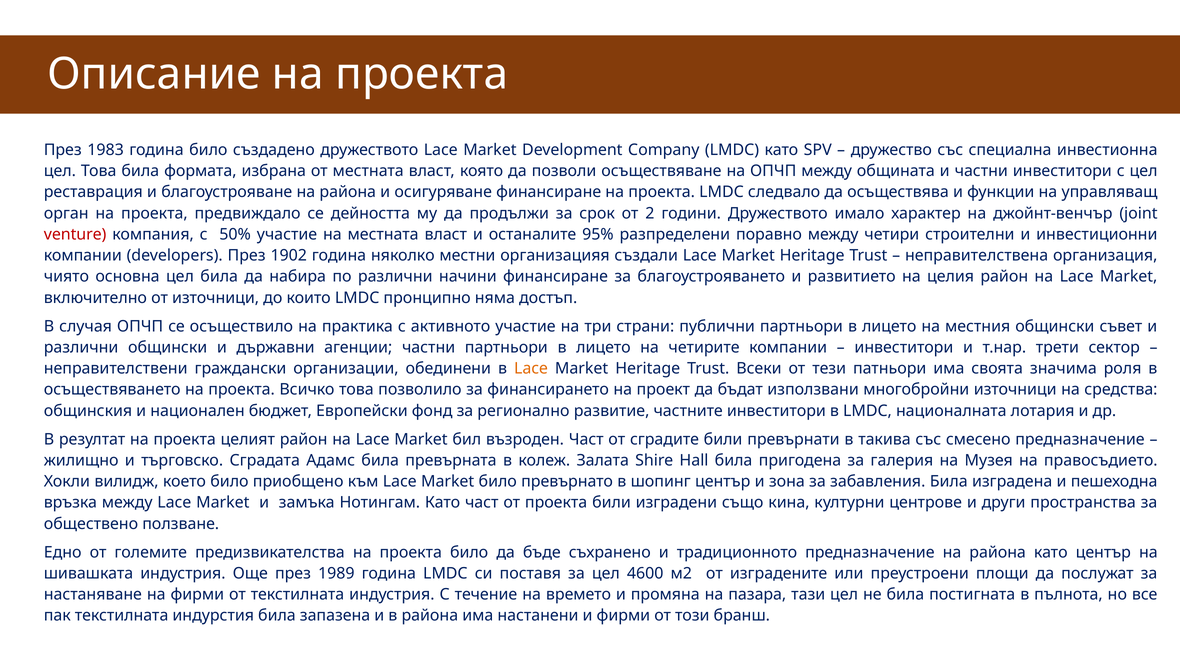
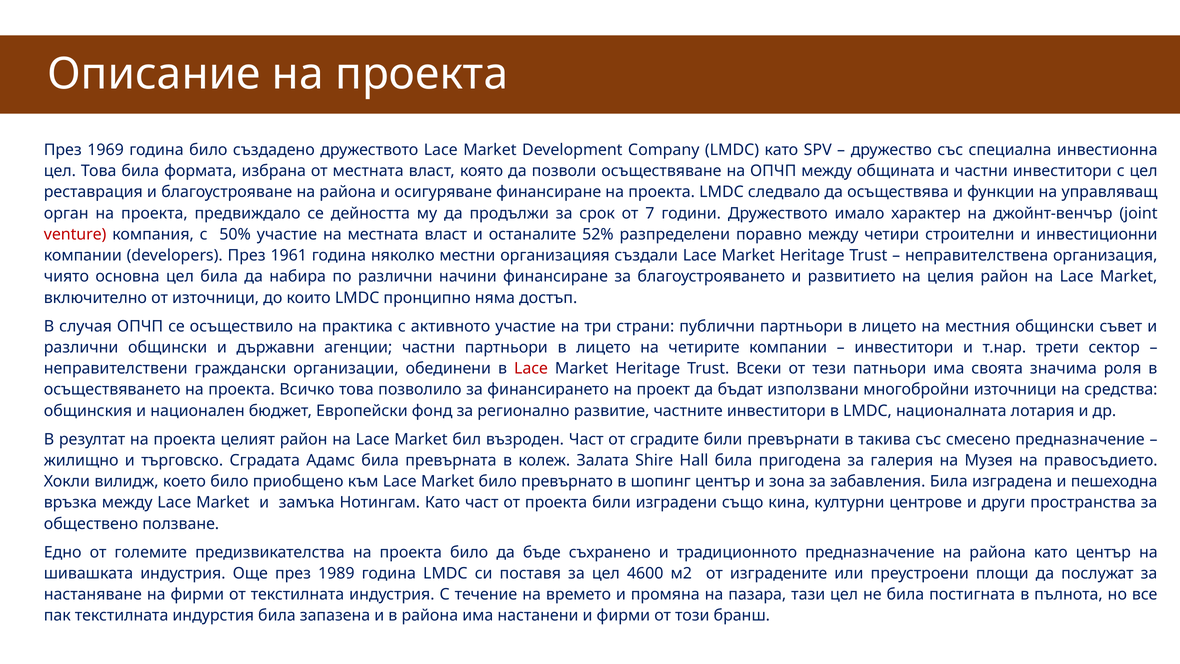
1983: 1983 -> 1969 (106, 150)
2: 2 -> 7 (650, 213)
95%: 95% -> 52% (598, 234)
1902: 1902 -> 1961 (289, 255)
Lace colour: orange -> red (531, 368)
